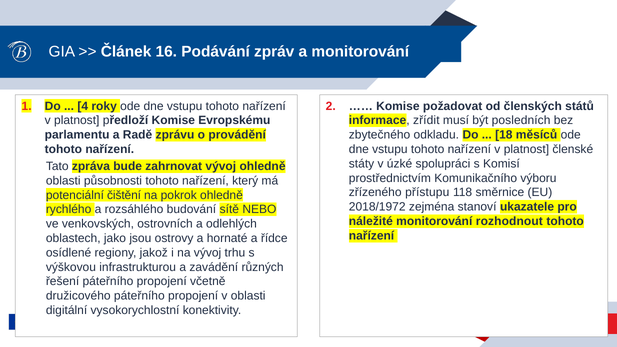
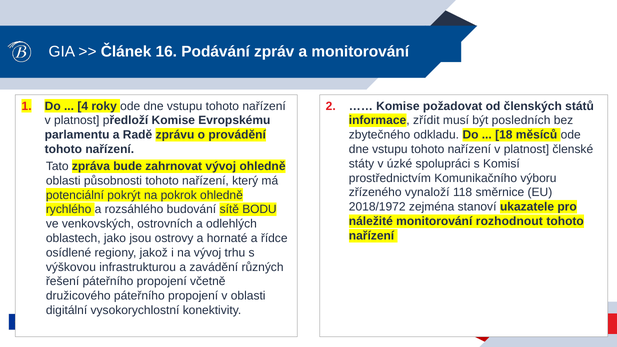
přístupu: přístupu -> vynaloží (427, 193)
čištění: čištění -> pokrýt (124, 195)
NEBO: NEBO -> BODU (259, 210)
